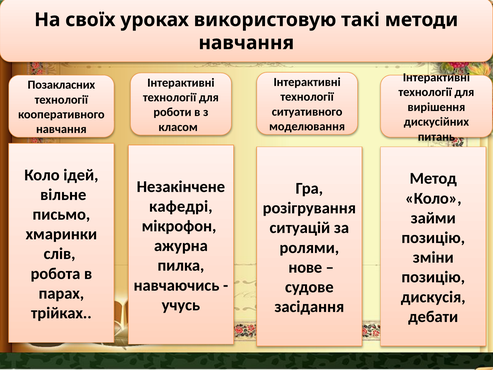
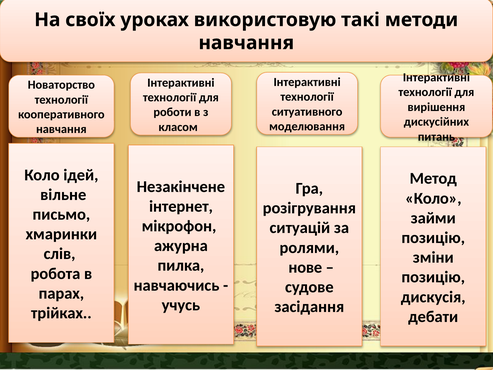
Позакласних: Позакласних -> Новаторство (61, 85)
кафедрі: кафедрі -> інтернет (181, 206)
